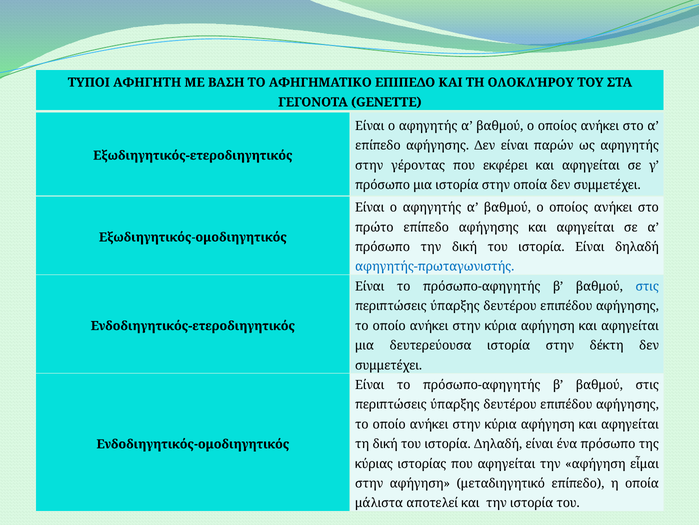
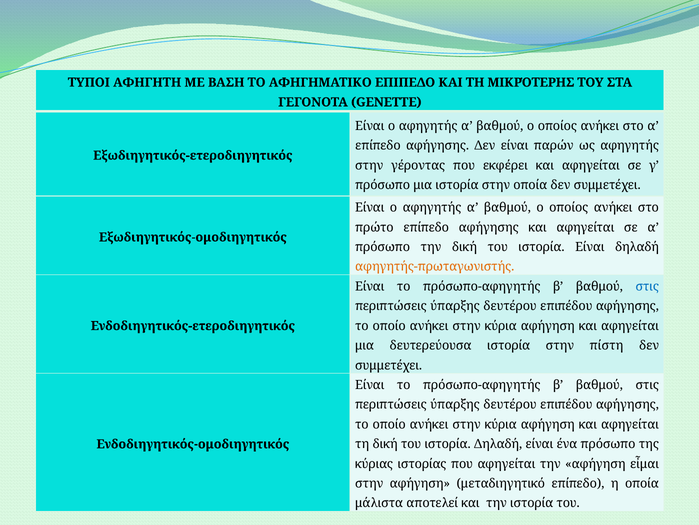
ΟΛΟΚΛΉΡΟΥ: ΟΛΟΚΛΉΡΟΥ -> ΜΙΚΡΌΤΕΡΗΣ (531, 82)
αφηγητής-πρωταγωνιστής colour: blue -> orange (435, 266)
δέκτη: δέκτη -> πίστη (606, 345)
